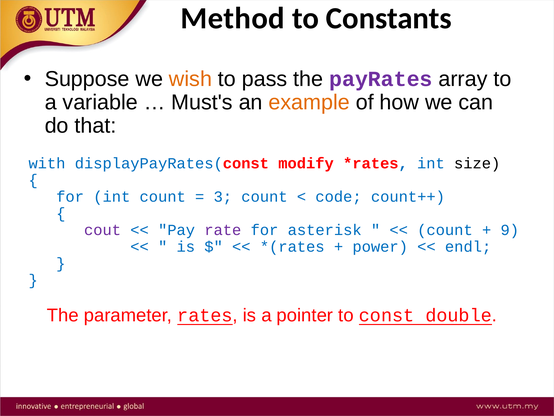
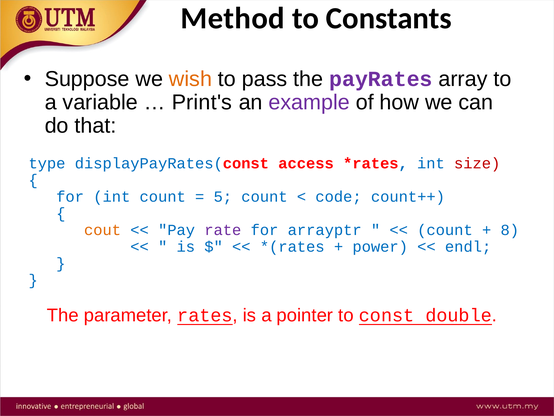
Must's: Must's -> Print's (202, 102)
example colour: orange -> purple (309, 102)
with: with -> type (47, 163)
modify: modify -> access (306, 163)
size colour: black -> red (477, 163)
3: 3 -> 5 (223, 197)
cout colour: purple -> orange (103, 230)
asterisk: asterisk -> arrayptr (325, 230)
9: 9 -> 8 (510, 230)
